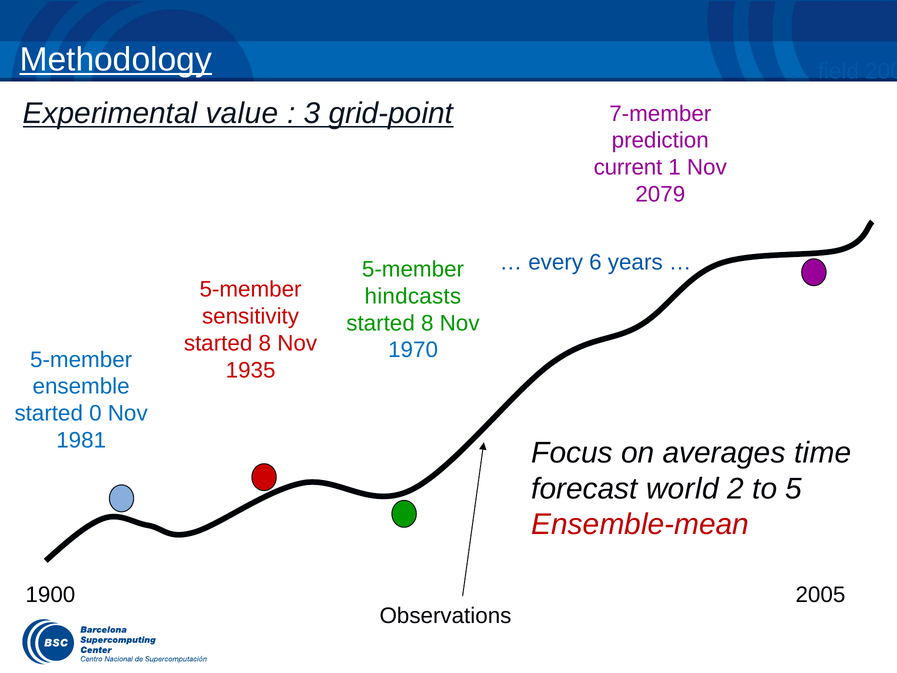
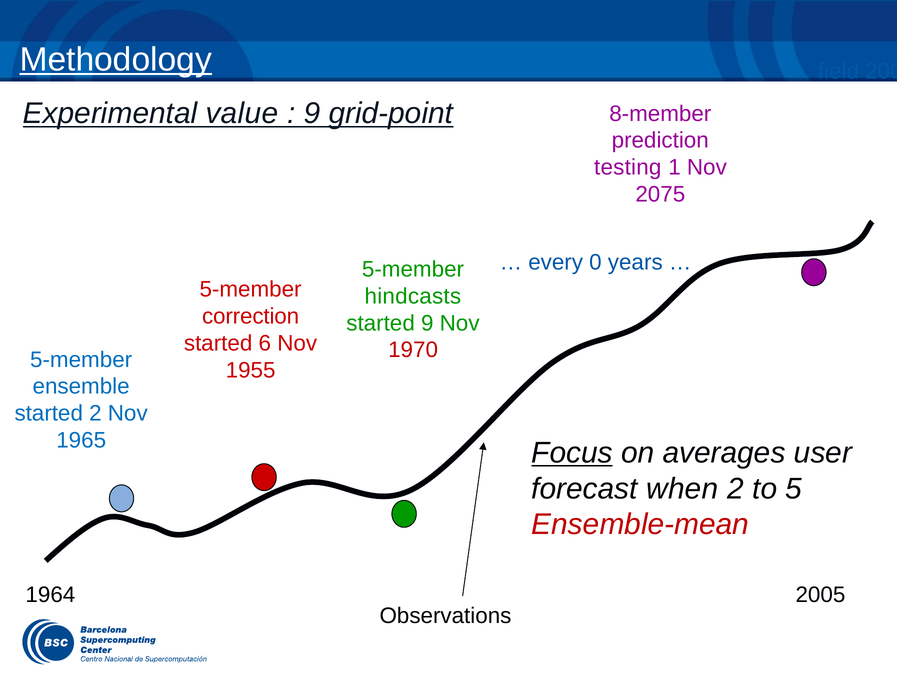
3: 3 -> 9 (312, 114)
7-member: 7-member -> 8-member (660, 114)
current: current -> testing (628, 167)
2079: 2079 -> 2075 (660, 194)
6: 6 -> 0 (595, 262)
sensitivity: sensitivity -> correction (251, 316)
8: 8 -> 9 (427, 323)
8: 8 -> 6 (265, 343)
1970 colour: blue -> red (413, 350)
1935: 1935 -> 1955 (251, 370)
started 0: 0 -> 2 (95, 413)
1981: 1981 -> 1965 (81, 440)
Focus underline: none -> present (572, 453)
time: time -> user (823, 453)
world: world -> when (682, 488)
1900: 1900 -> 1964 (50, 594)
